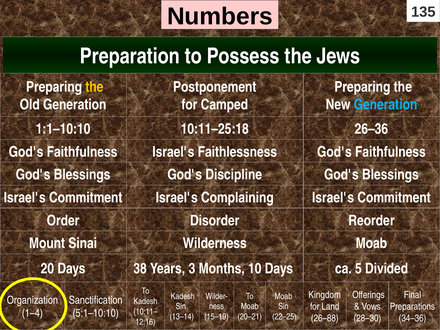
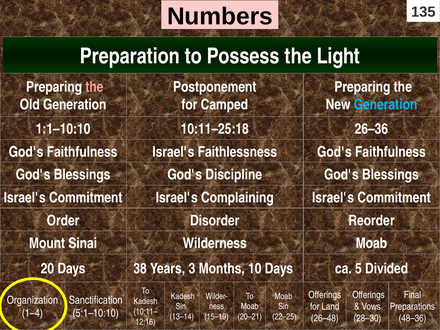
Jews: Jews -> Light (338, 56)
the colour: yellow -> pink (95, 87)
Kingdom: Kingdom -> Offerings (325, 295)
26–88: 26–88 -> 26–48 (325, 318)
34–36: 34–36 -> 48–36 (412, 318)
